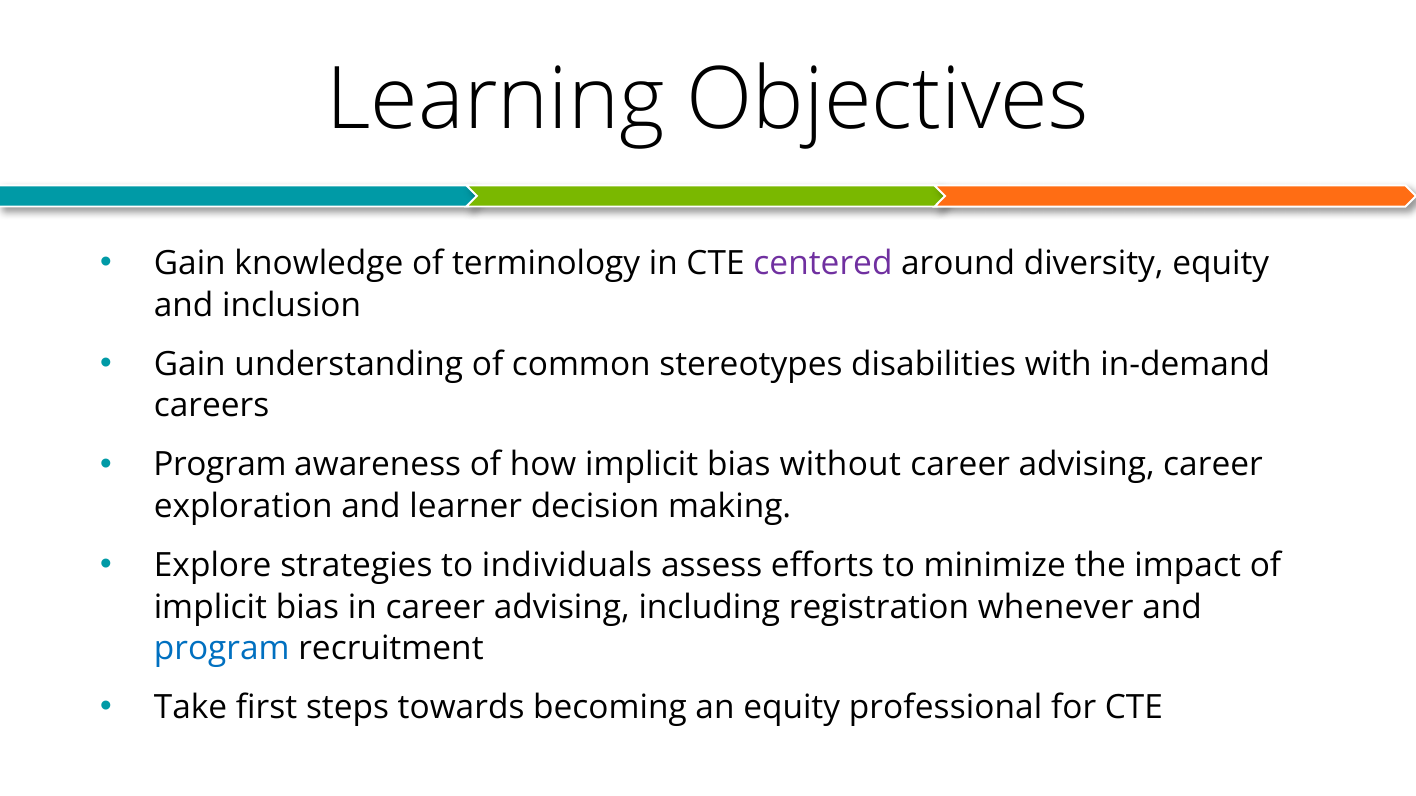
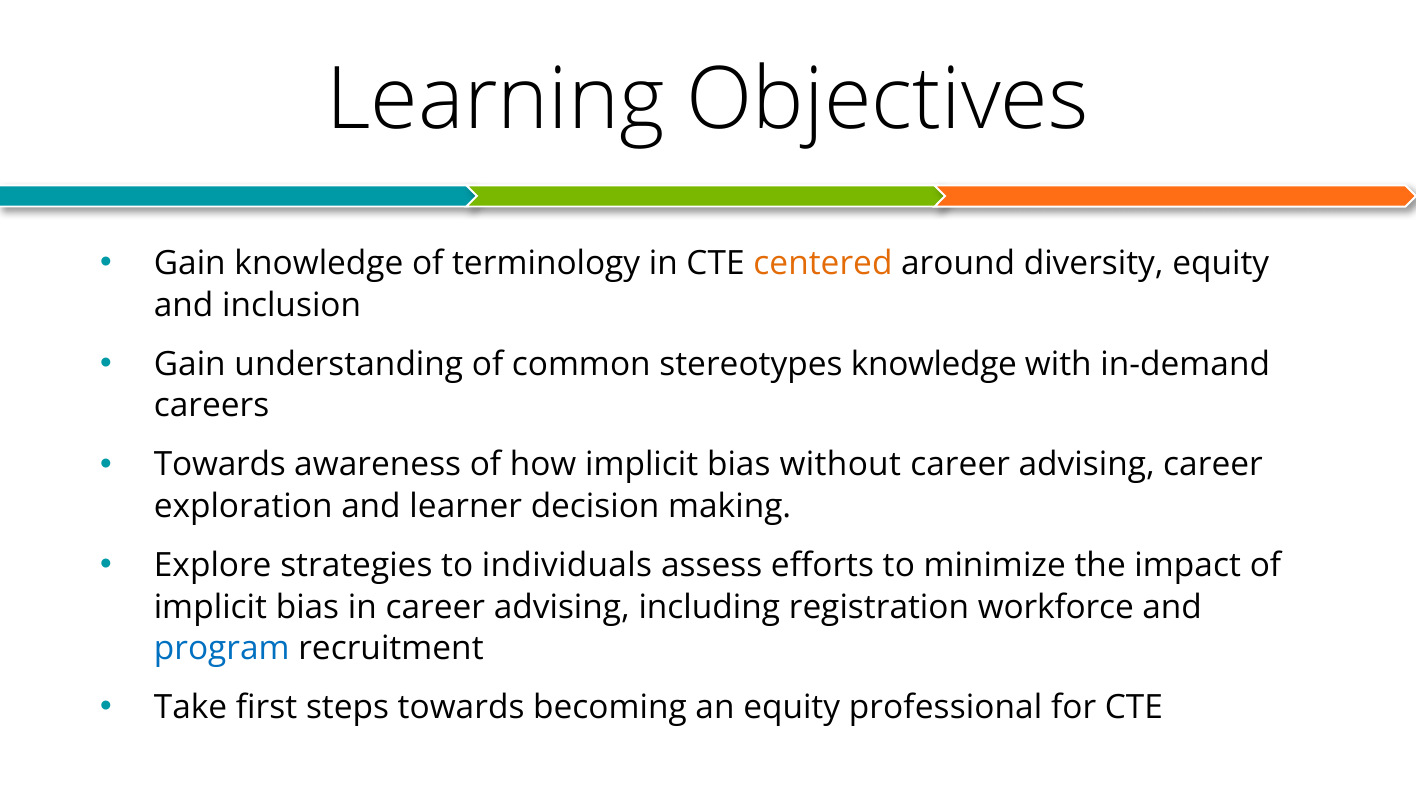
centered colour: purple -> orange (823, 264)
stereotypes disabilities: disabilities -> knowledge (934, 365)
Program: Program -> Towards (220, 465)
whenever: whenever -> workforce (1056, 608)
